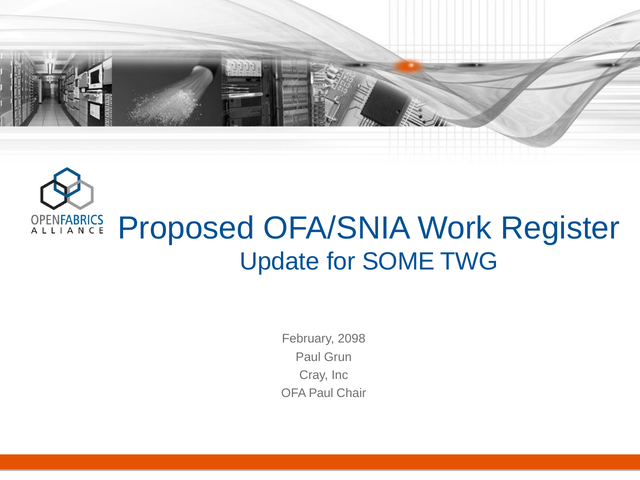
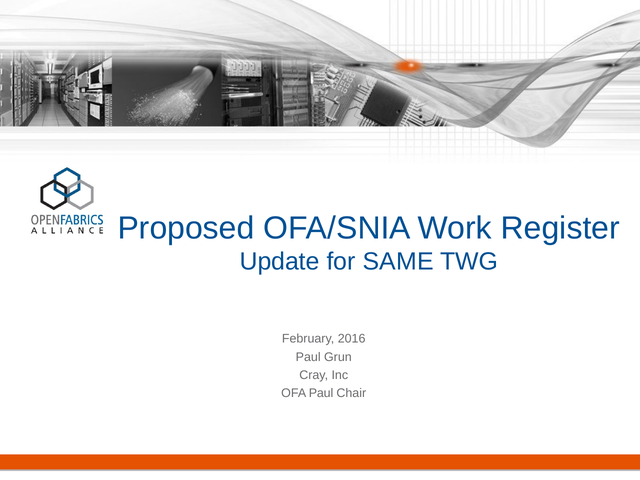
SOME: SOME -> SAME (398, 262)
2098: 2098 -> 2016 (352, 339)
